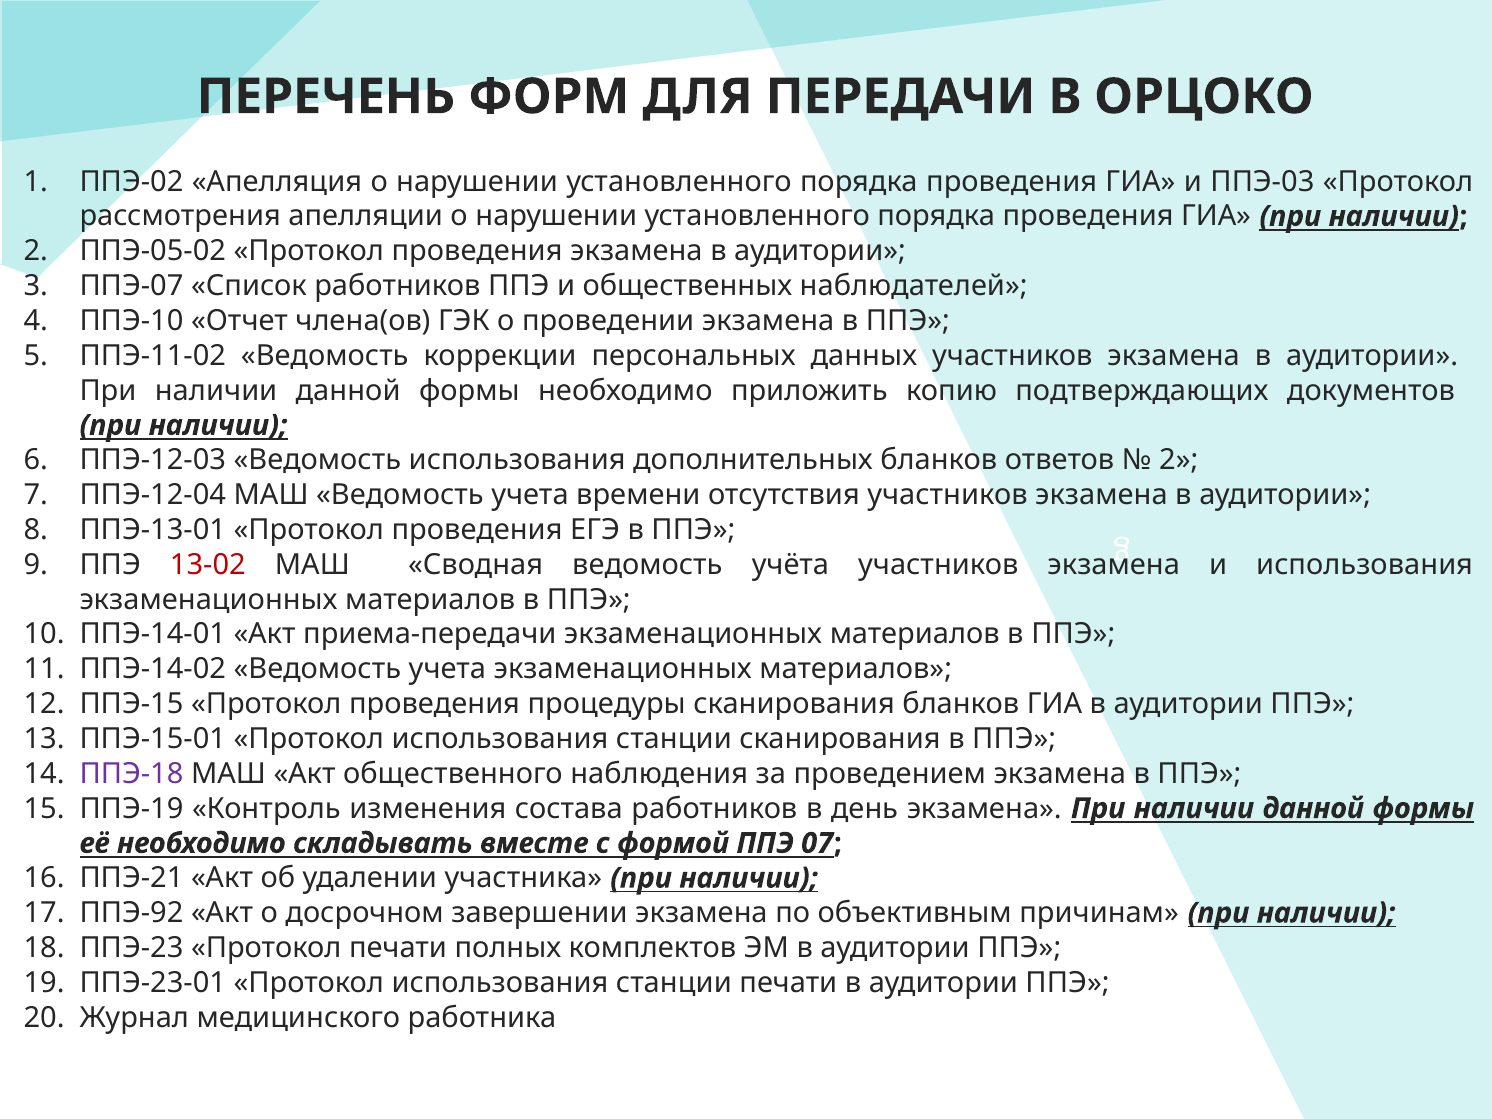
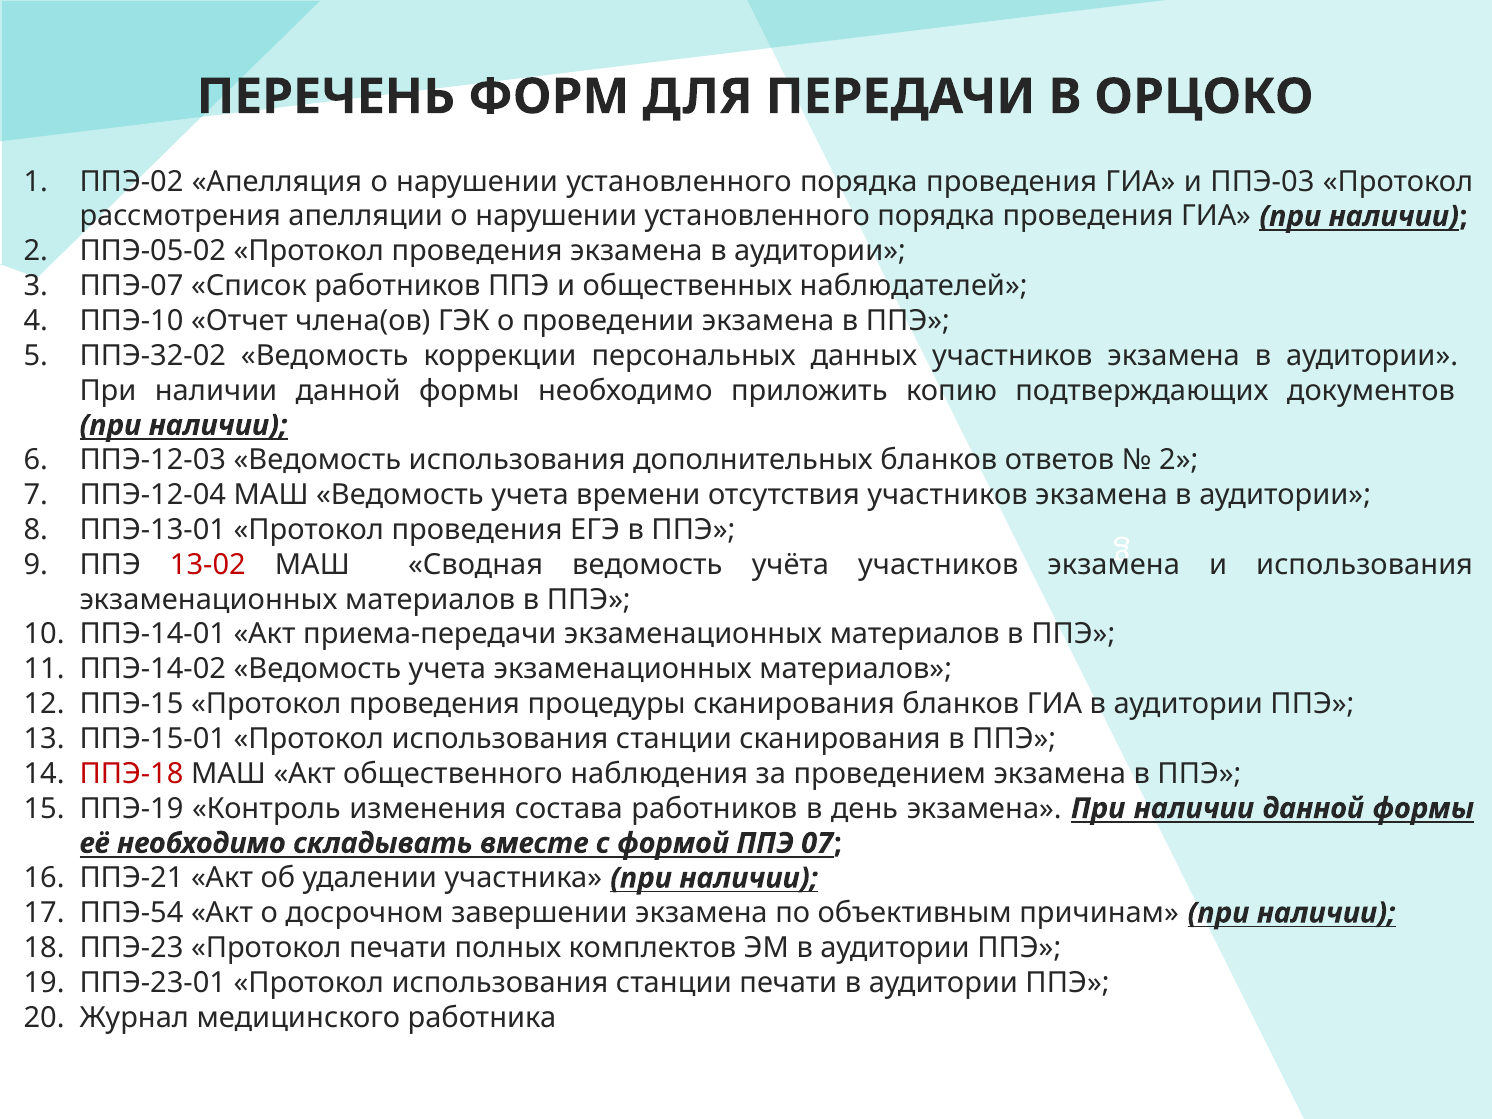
ППЭ-11-02: ППЭ-11-02 -> ППЭ-32-02 (153, 356)
ППЭ-18 colour: purple -> red (131, 774)
ППЭ-92: ППЭ-92 -> ППЭ-54 (131, 913)
